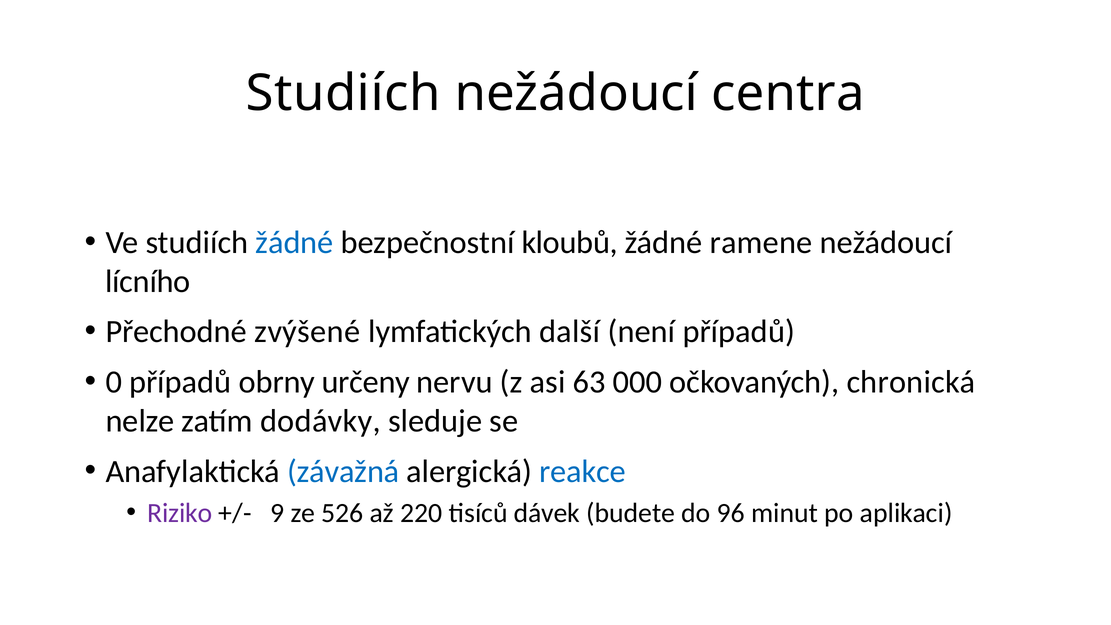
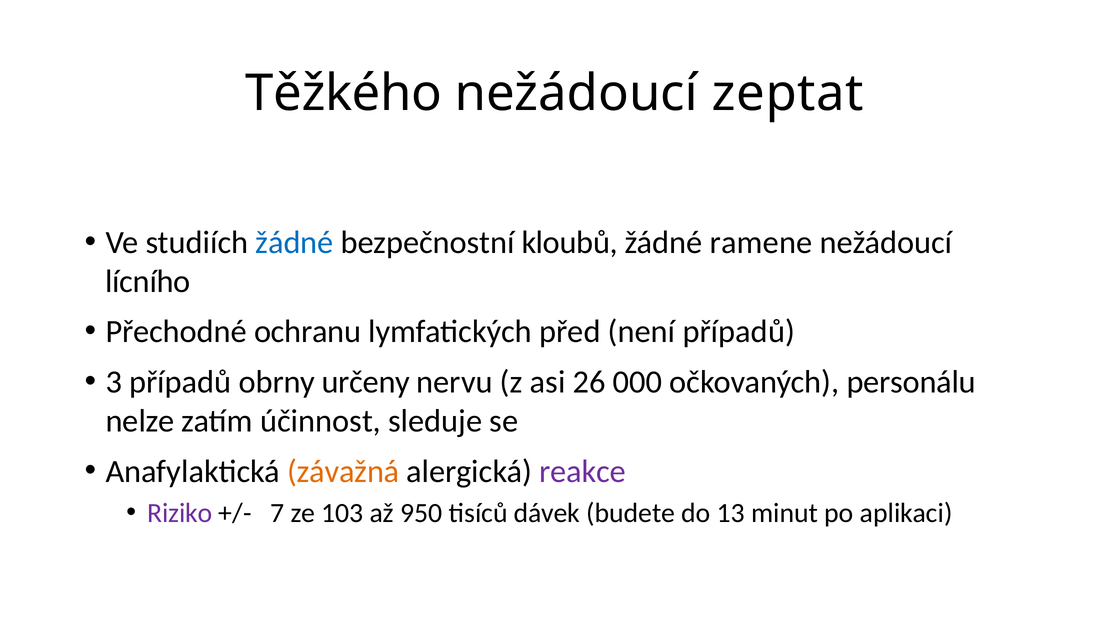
Studiích: Studiích -> Těžkého (344, 93)
centra: centra -> zeptat (788, 93)
zvýšené: zvýšené -> ochranu (308, 332)
další: další -> před (570, 332)
0: 0 -> 3 (114, 382)
63: 63 -> 26 (589, 382)
chronická: chronická -> personálu (911, 382)
dodávky: dodávky -> účinnost (321, 421)
závažná colour: blue -> orange (343, 471)
reakce colour: blue -> purple (582, 471)
9: 9 -> 7 (277, 513)
526: 526 -> 103 (342, 513)
220: 220 -> 950 (421, 513)
96: 96 -> 13 (731, 513)
